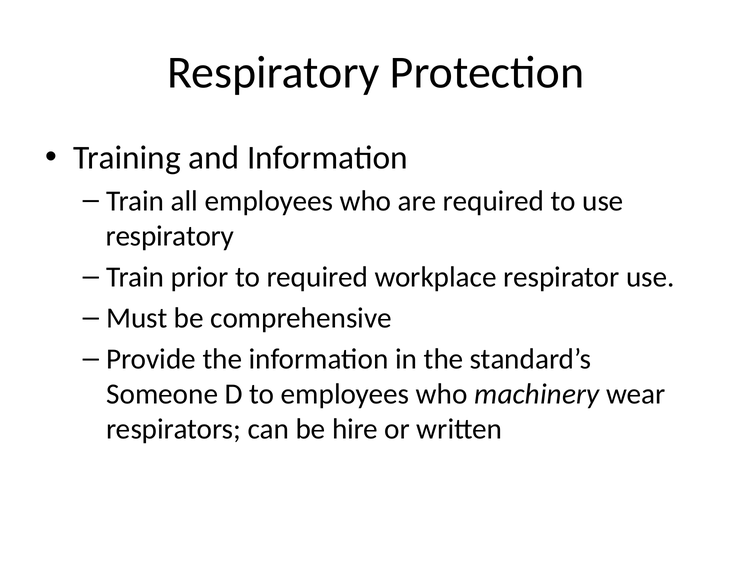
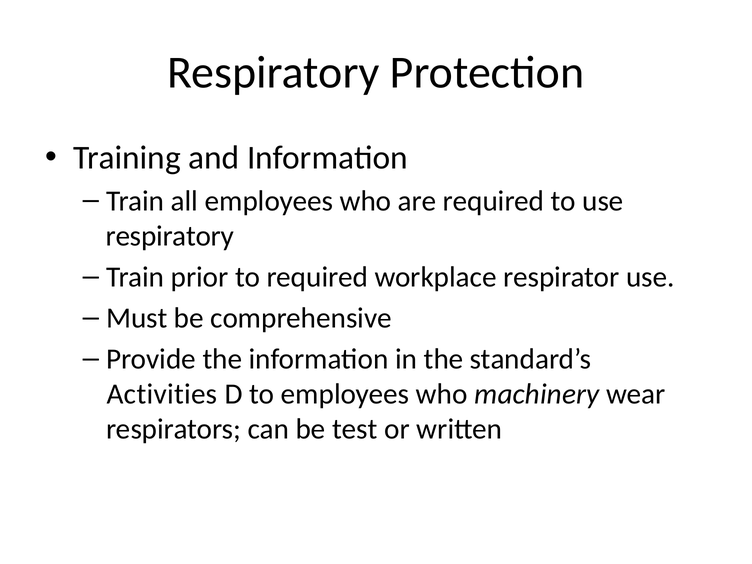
Someone: Someone -> Activities (162, 394)
hire: hire -> test (355, 429)
